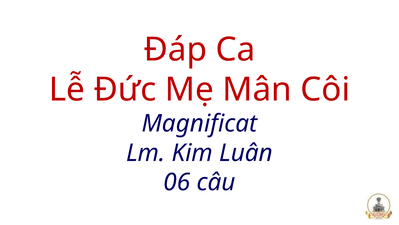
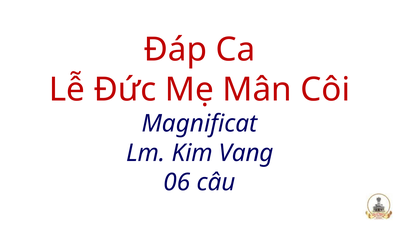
Luân: Luân -> Vang (246, 153)
